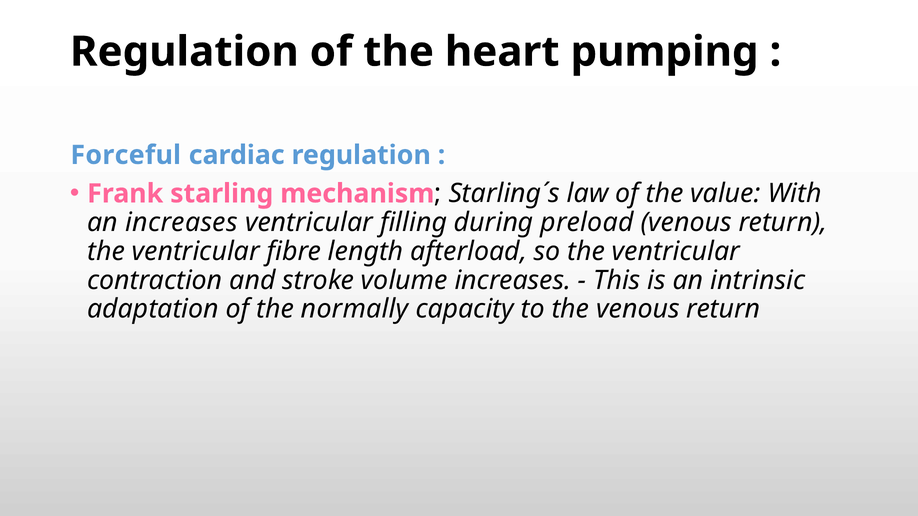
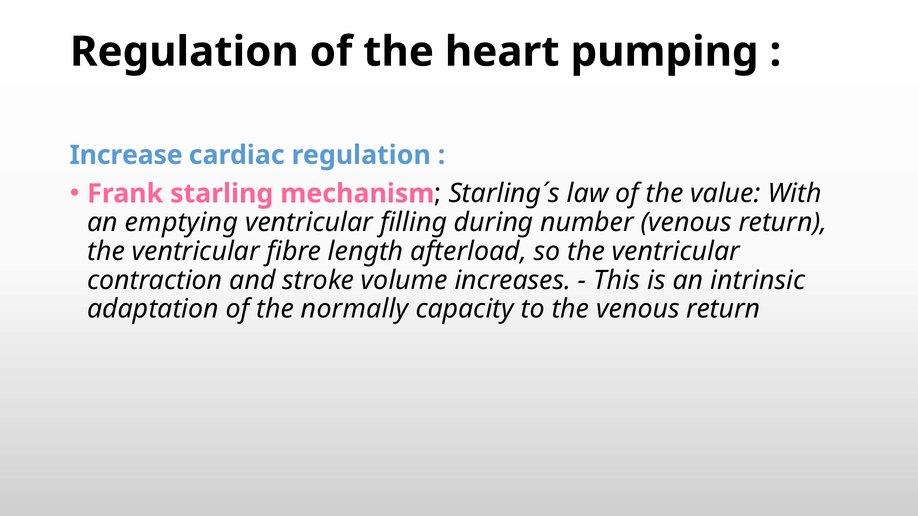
Forceful: Forceful -> Increase (126, 155)
an increases: increases -> emptying (181, 223)
preload: preload -> number (587, 223)
